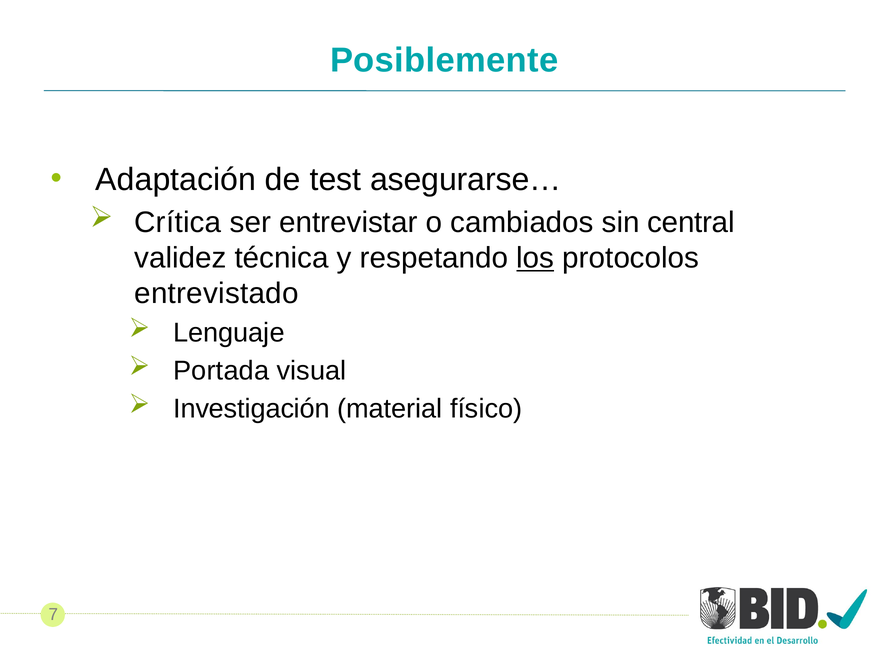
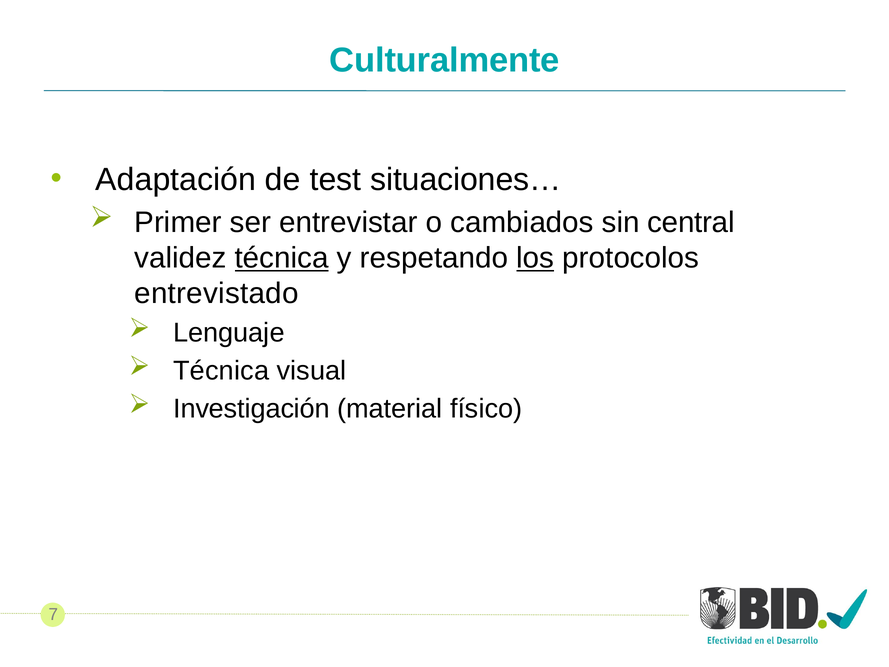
Posiblemente: Posiblemente -> Culturalmente (445, 60)
asegurarse…: asegurarse… -> situaciones… (466, 180)
Crítica: Crítica -> Primer (178, 222)
técnica underline: none -> present (282, 258)
Portada: Portada -> Técnica (221, 371)
